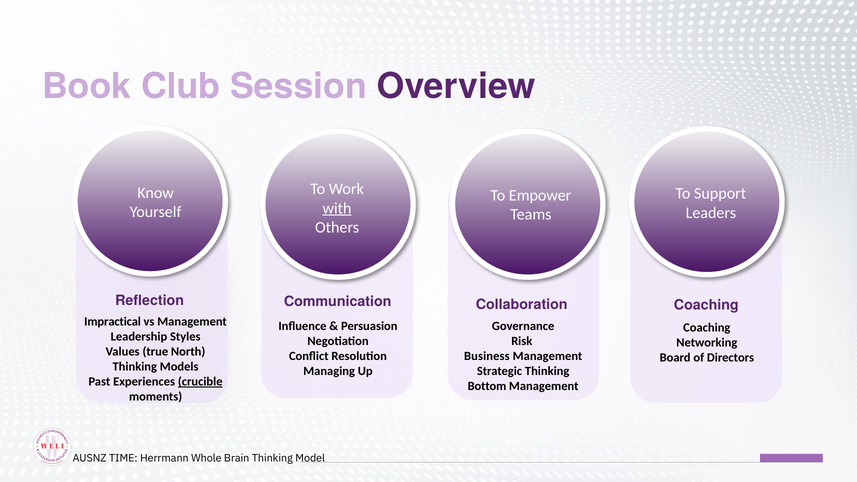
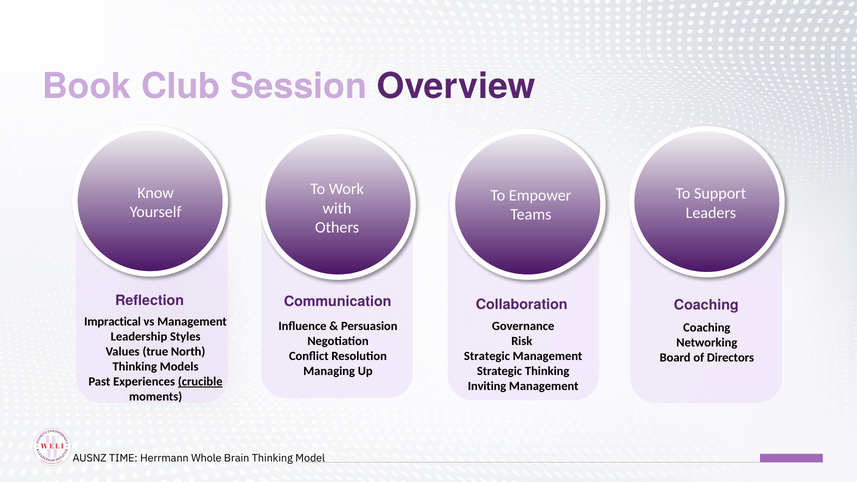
with underline: present -> none (337, 208)
Business: Business -> Strategic (487, 356)
Bottom: Bottom -> Inviting (487, 386)
